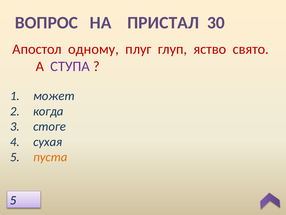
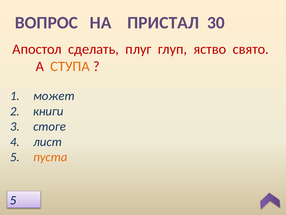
одному: одному -> сделать (93, 49)
СТУПА colour: purple -> orange (70, 66)
когда: когда -> книги (48, 111)
сухая: сухая -> лист (48, 142)
